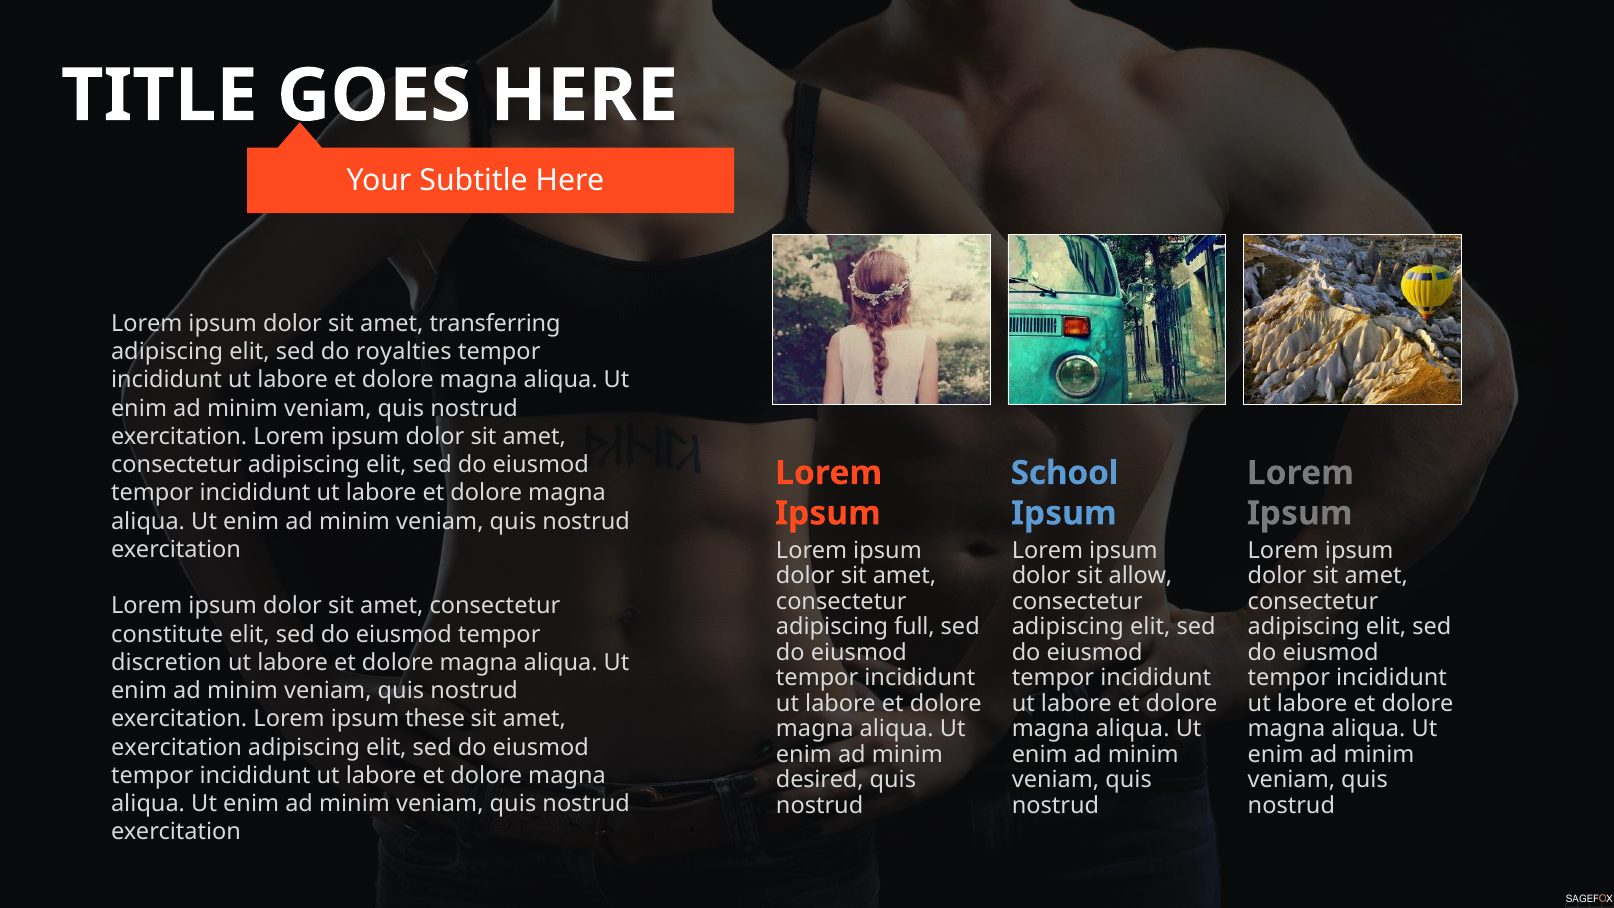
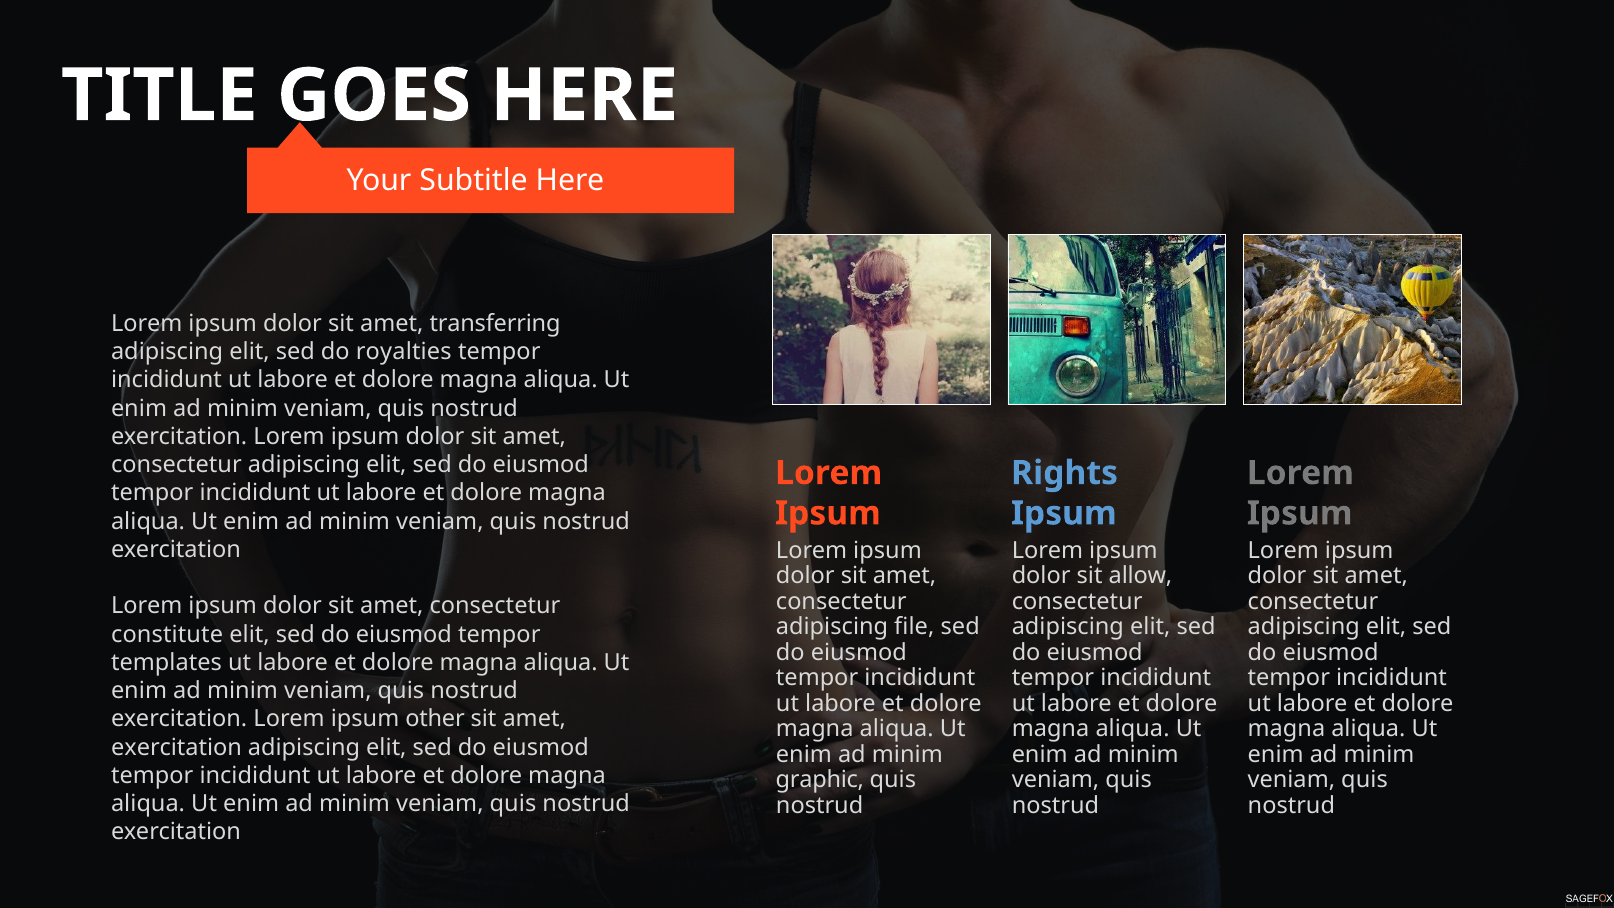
School: School -> Rights (1064, 473)
full: full -> file (914, 627)
discretion: discretion -> templates (167, 663)
these: these -> other (435, 719)
desired: desired -> graphic (820, 780)
